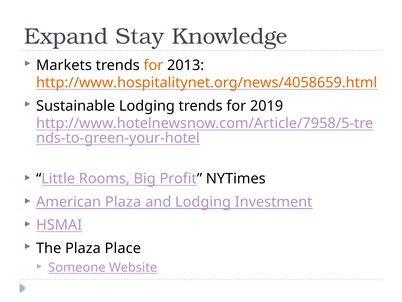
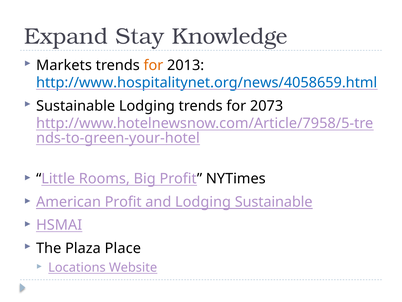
http://www.hospitalitynet.org/news/4058659.html colour: orange -> blue (207, 83)
2019: 2019 -> 2073 (267, 106)
American Plaza: Plaza -> Profit (123, 202)
Lodging Investment: Investment -> Sustainable (274, 202)
Someone: Someone -> Locations (77, 267)
